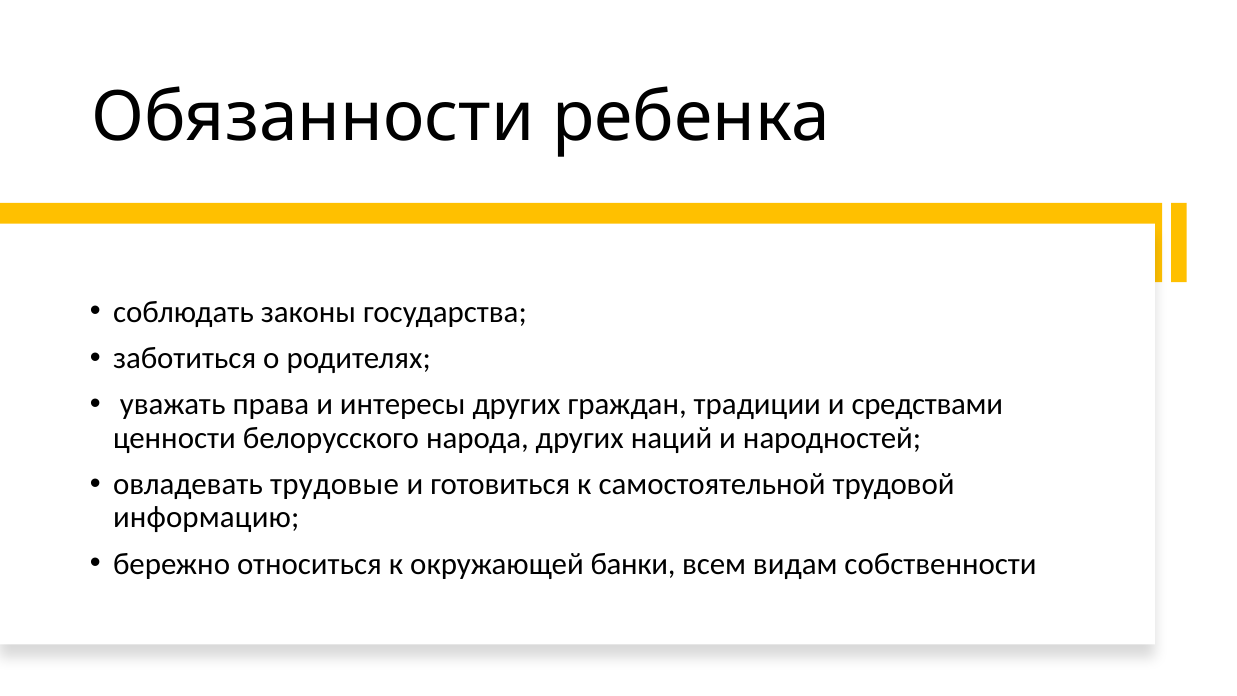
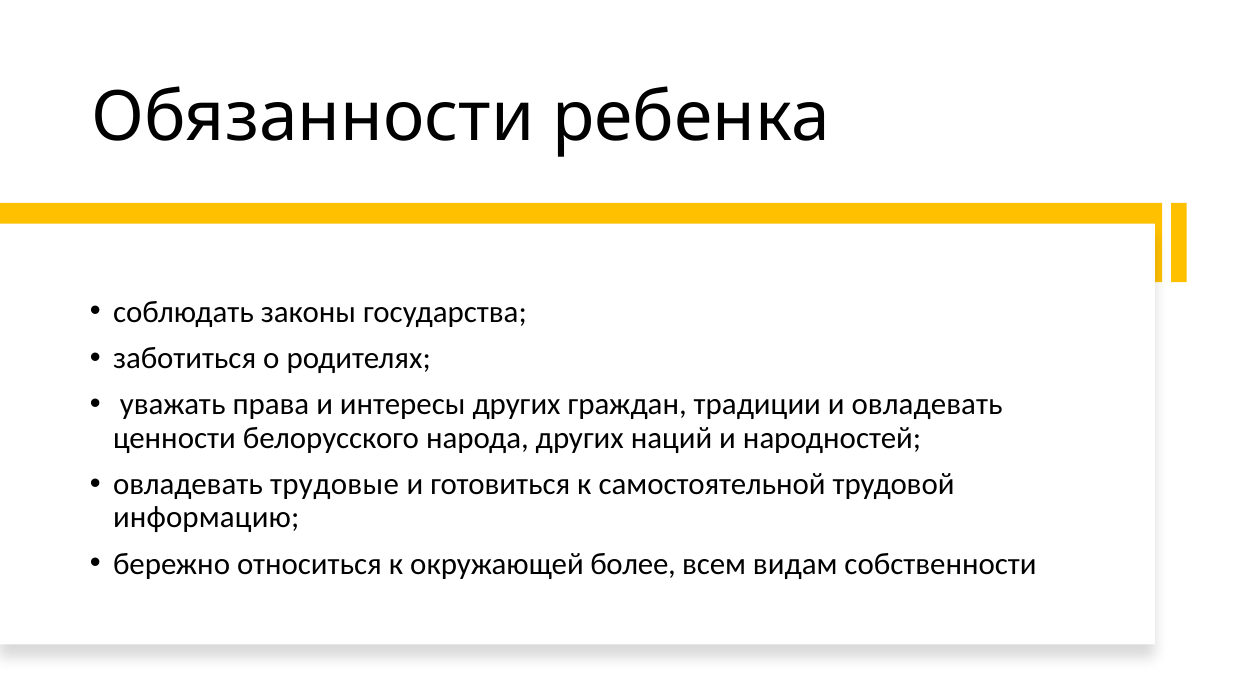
и средствами: средствами -> овладевать (927, 404)
банки: банки -> более (633, 564)
